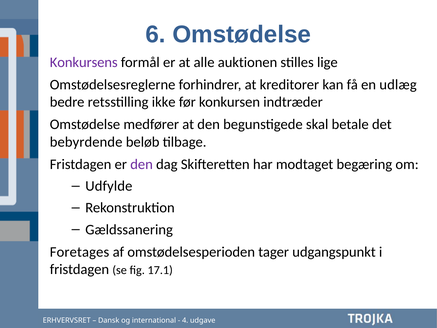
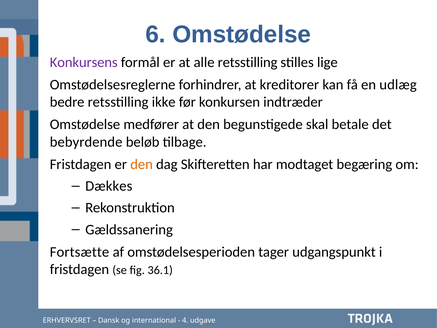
alle auktionen: auktionen -> retsstilling (248, 62)
den colour: purple -> orange (142, 164)
Udfylde: Udfylde -> Dækkes (109, 186)
Foretages: Foretages -> Fortsætte (80, 252)
17.1: 17.1 -> 36.1 (160, 270)
